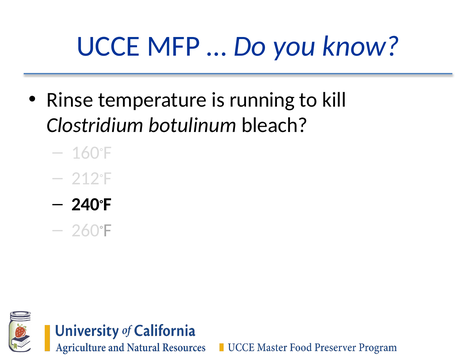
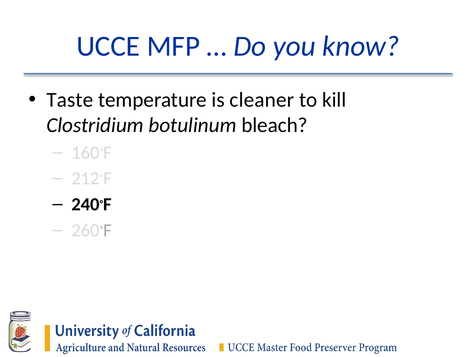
Rinse: Rinse -> Taste (70, 100)
running: running -> cleaner (262, 100)
